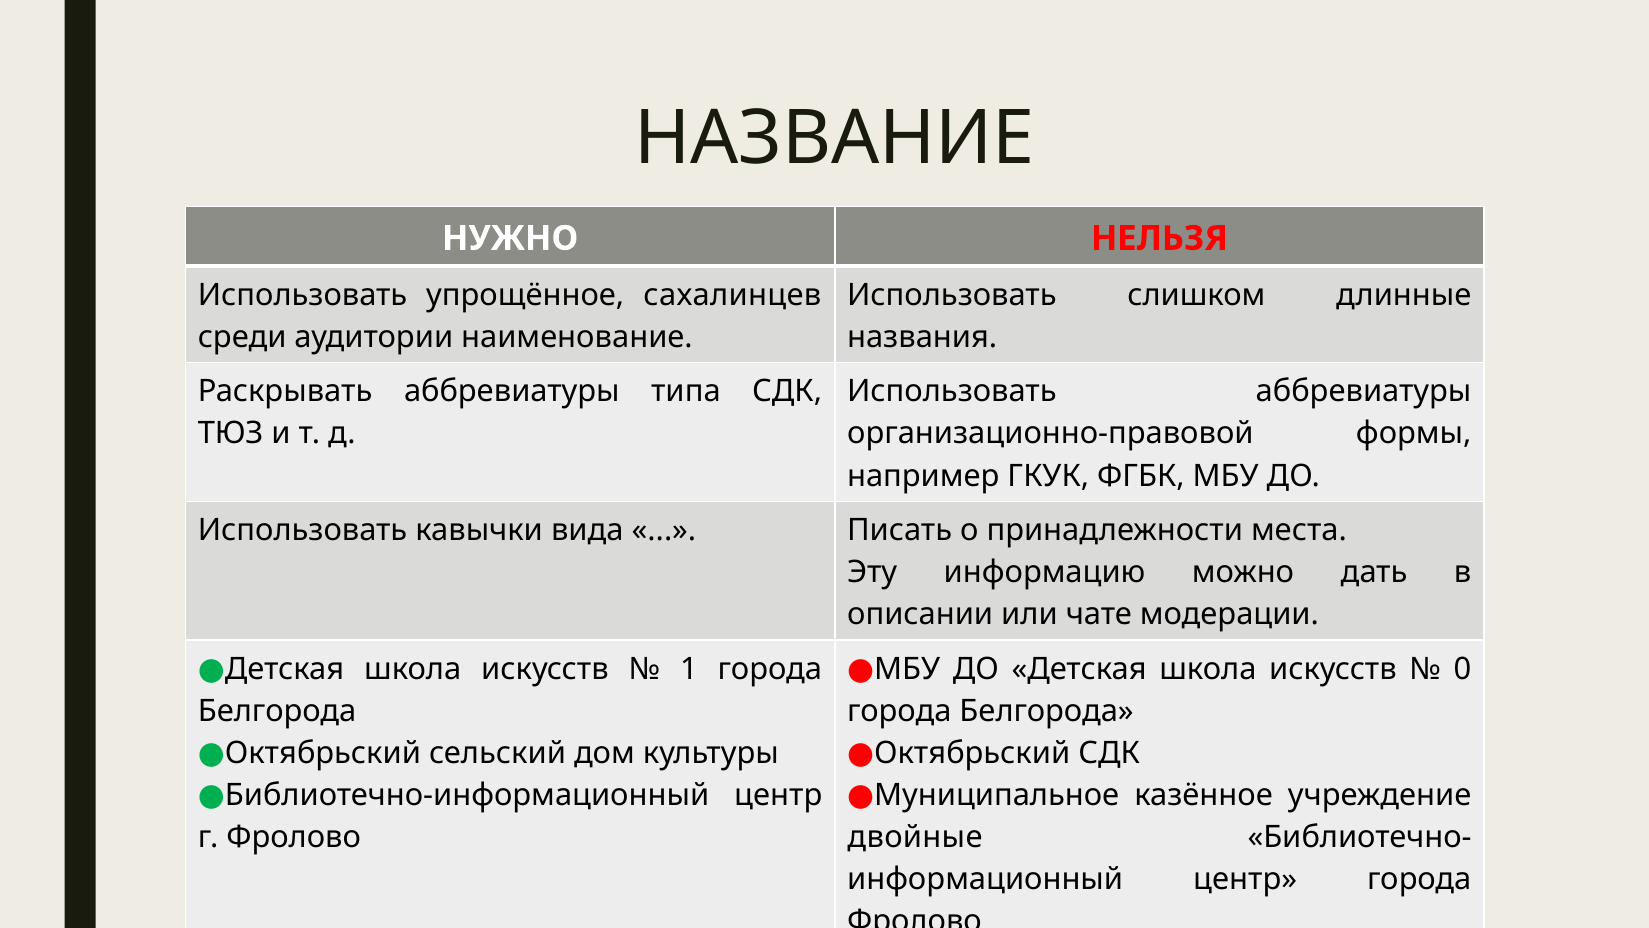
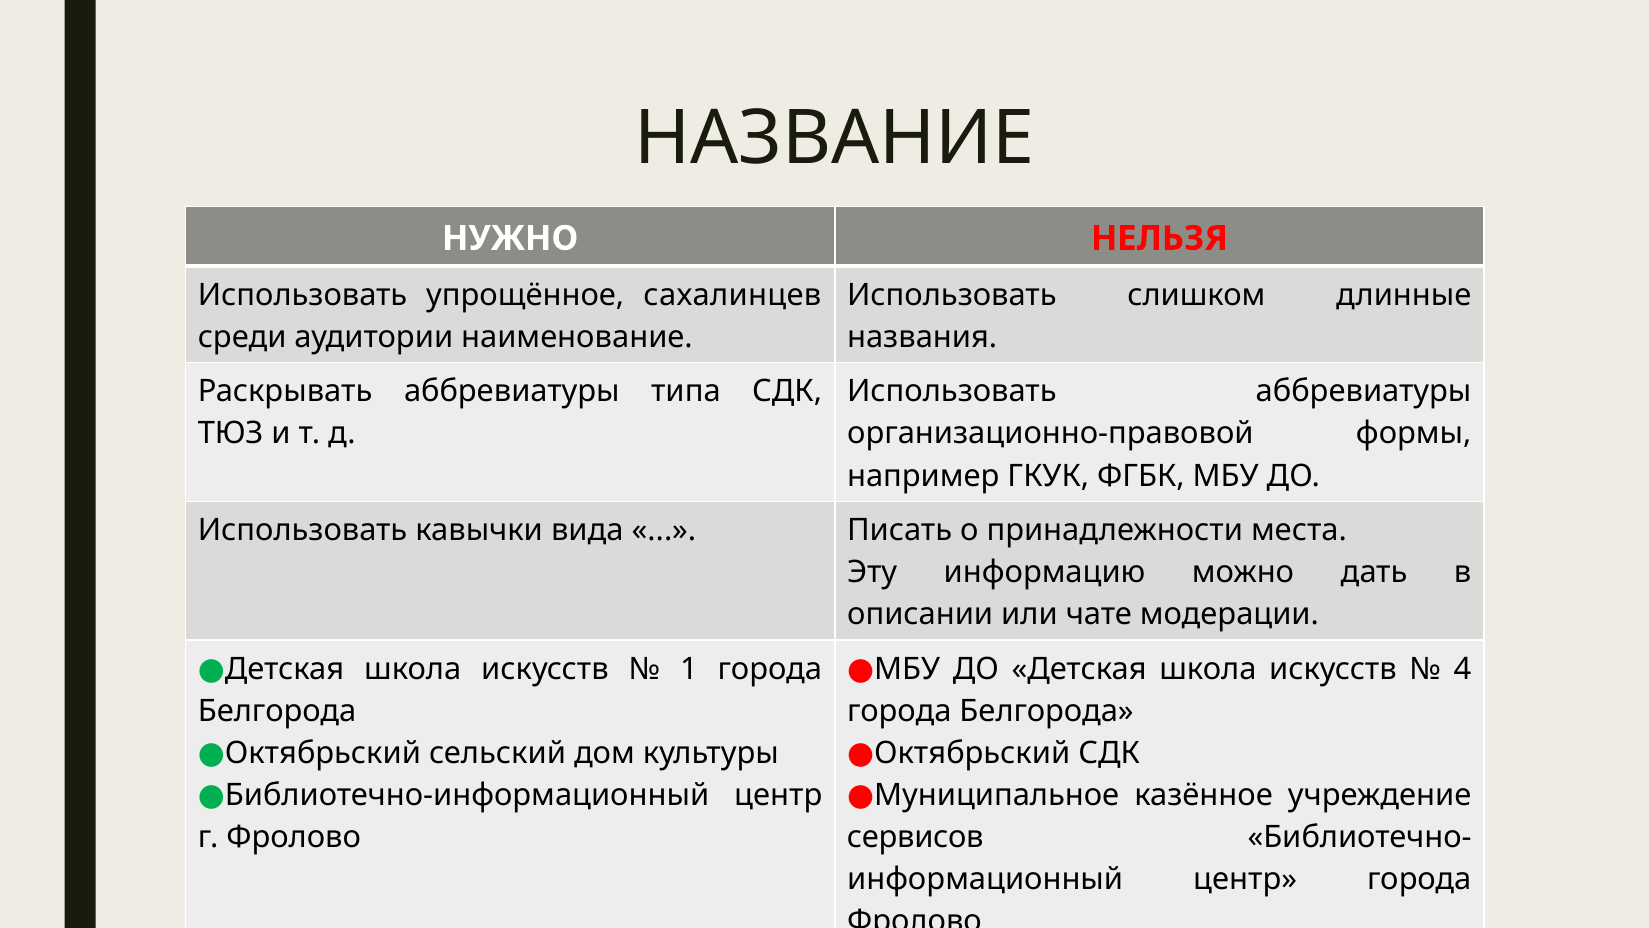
0: 0 -> 4 (1463, 669)
двойные: двойные -> сервисов (915, 837)
